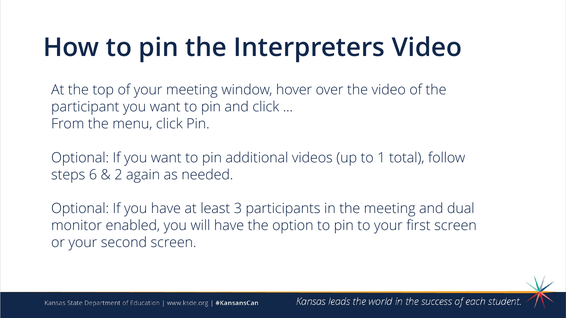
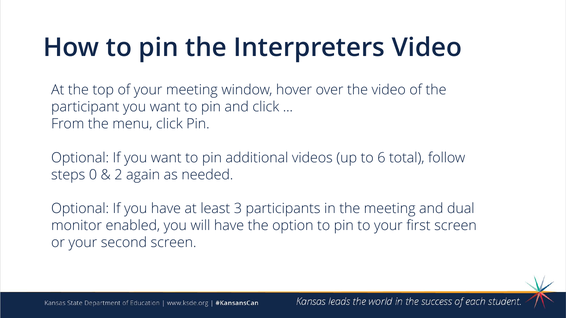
1: 1 -> 6 (381, 158)
6: 6 -> 0 (93, 175)
